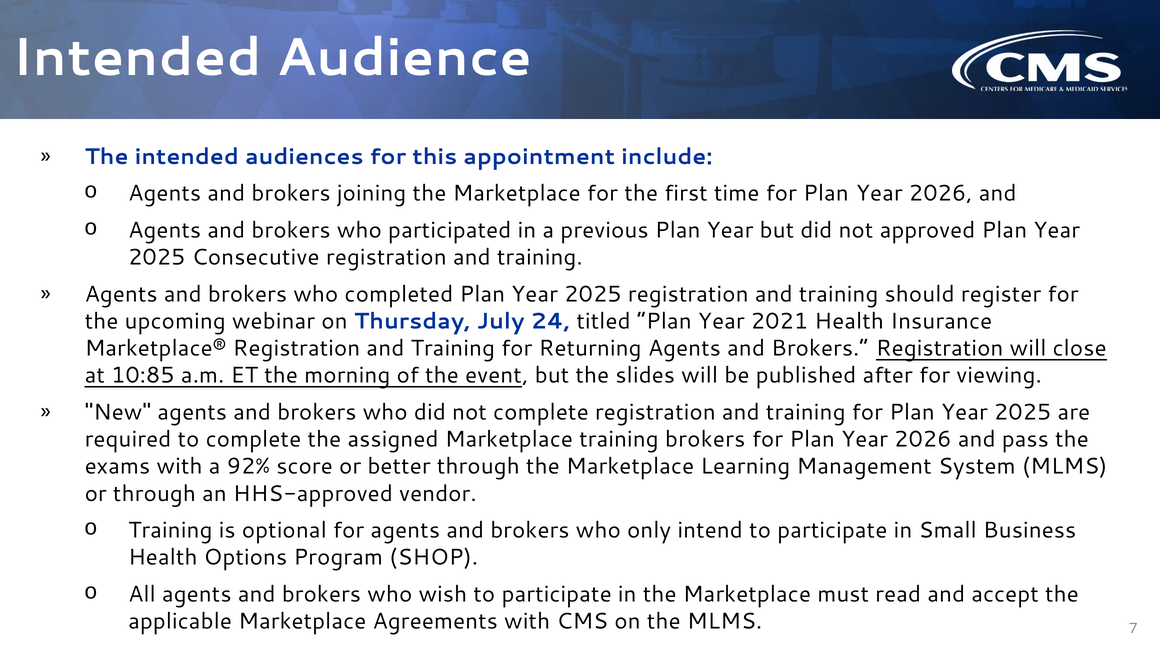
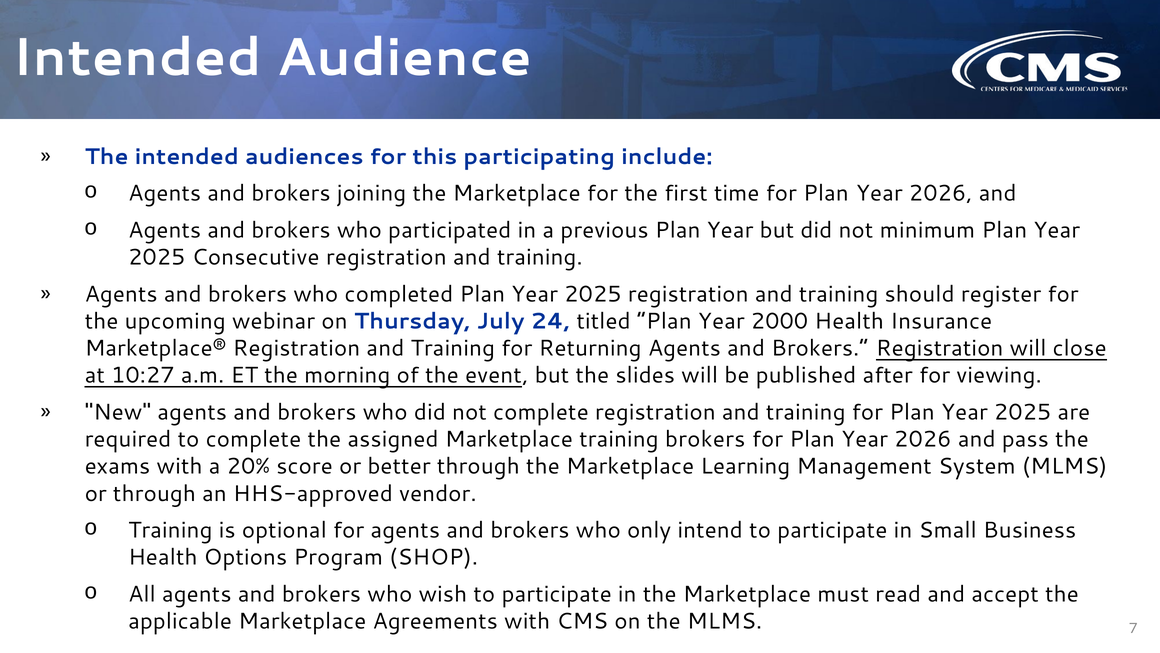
appointment: appointment -> participating (539, 157)
approved: approved -> minimum (927, 230)
2021: 2021 -> 2000 (779, 321)
10:85: 10:85 -> 10:27 (143, 375)
92%: 92% -> 20% (248, 466)
